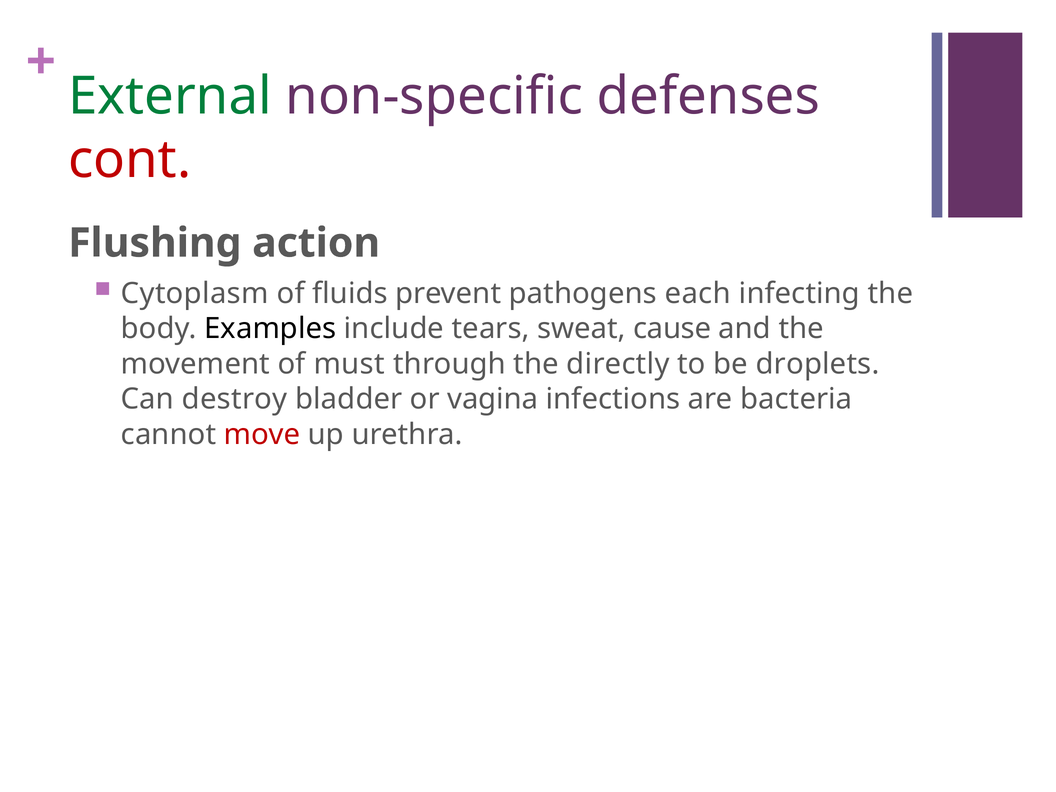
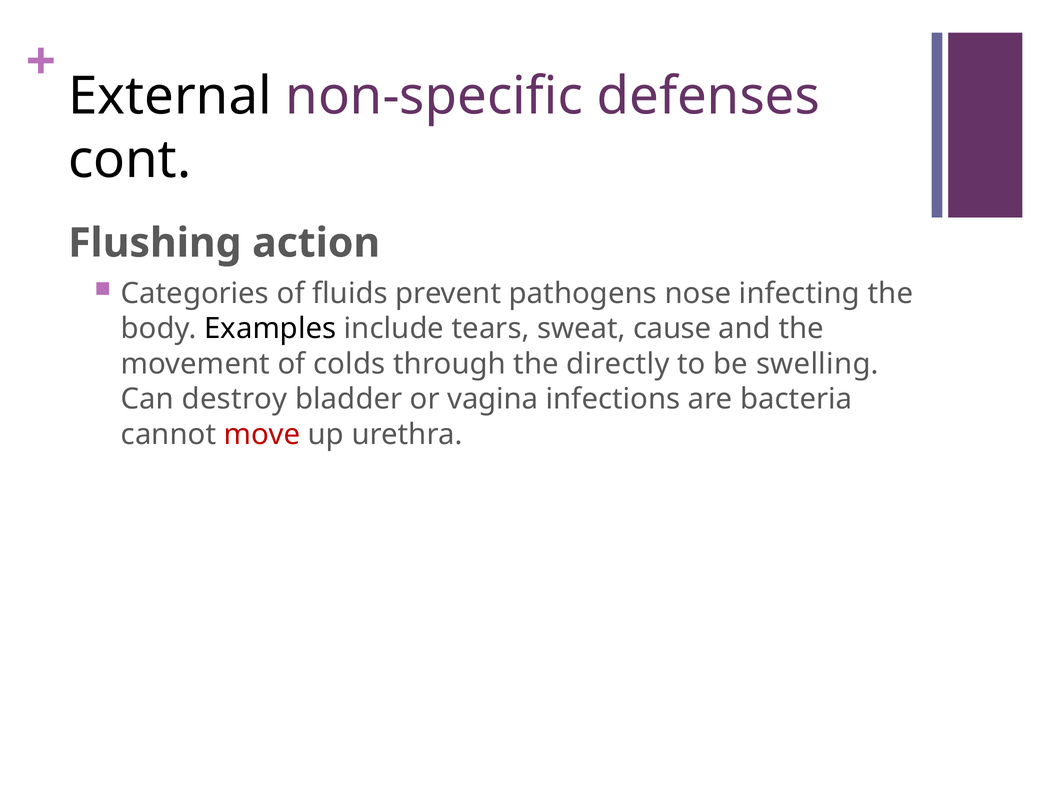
External colour: green -> black (170, 97)
cont colour: red -> black (130, 160)
Cytoplasm: Cytoplasm -> Categories (195, 293)
each: each -> nose (698, 293)
must: must -> colds (349, 364)
droplets: droplets -> swelling (817, 364)
